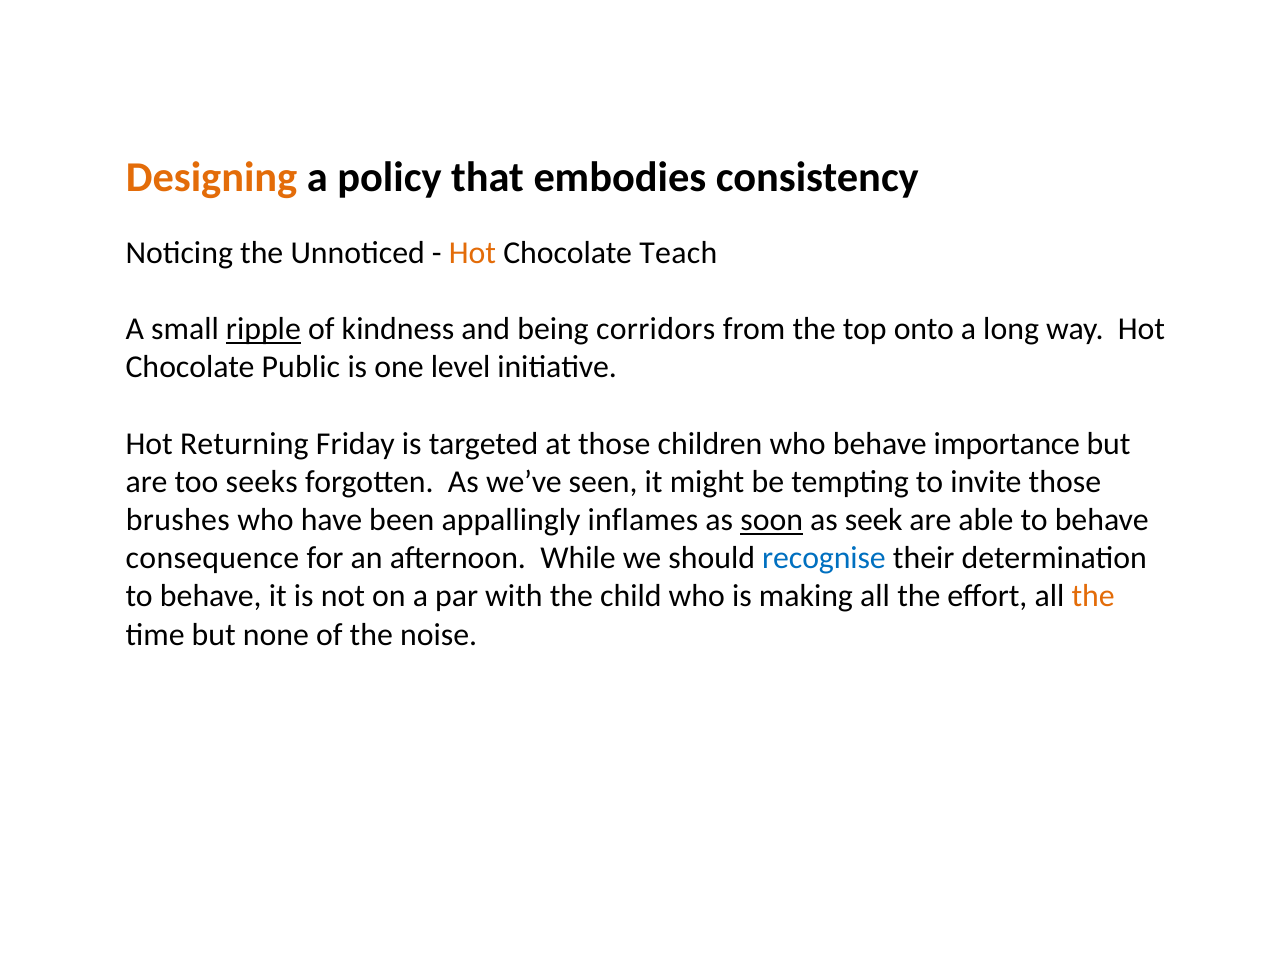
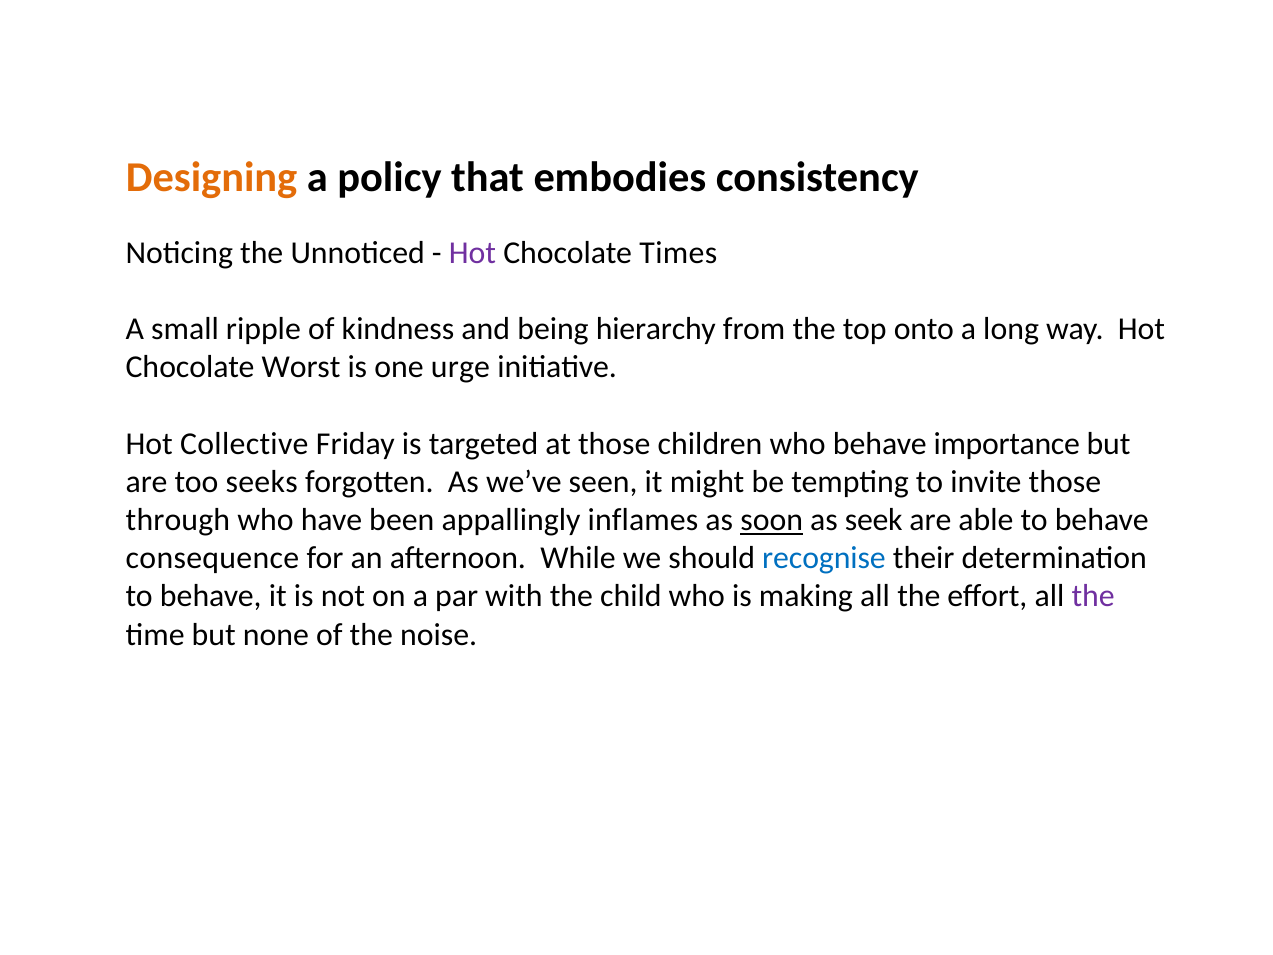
Hot colour: orange -> purple (472, 252)
Teach: Teach -> Times (678, 252)
ripple underline: present -> none (263, 329)
corridors: corridors -> hierarchy (656, 329)
Public: Public -> Worst (301, 367)
level: level -> urge (460, 367)
Returning: Returning -> Collective (244, 443)
brushes: brushes -> through (178, 520)
the colour: orange -> purple (1093, 596)
